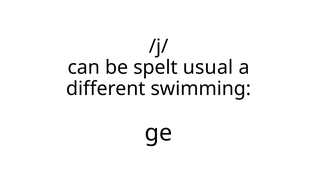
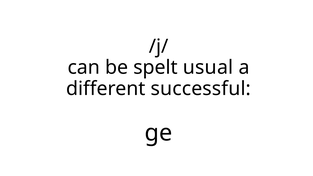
swimming: swimming -> successful (201, 89)
